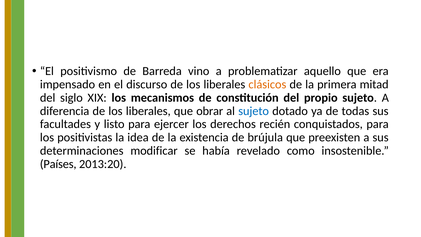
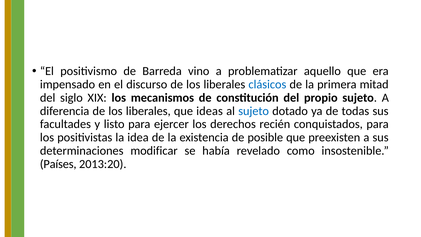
clásicos colour: orange -> blue (267, 84)
obrar: obrar -> ideas (210, 111)
brújula: brújula -> posible (265, 137)
